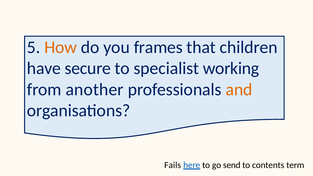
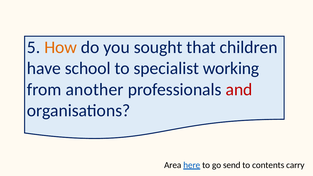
frames: frames -> sought (158, 47)
secure: secure -> school (88, 68)
and colour: orange -> red (239, 90)
Fails: Fails -> Area (173, 165)
term: term -> carry (295, 165)
